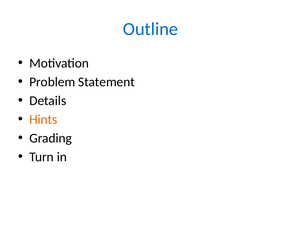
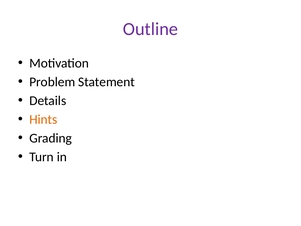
Outline colour: blue -> purple (150, 29)
